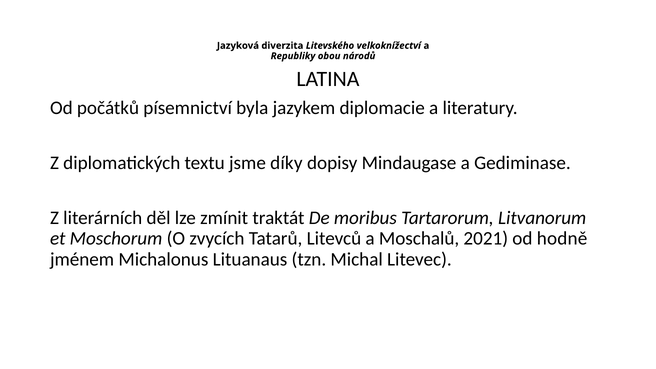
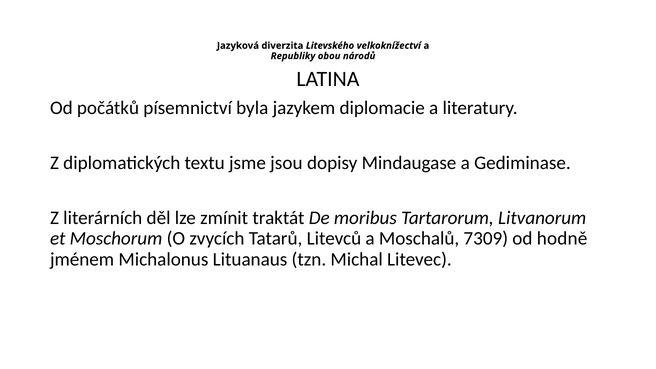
díky: díky -> jsou (286, 163)
2021: 2021 -> 7309 (486, 239)
